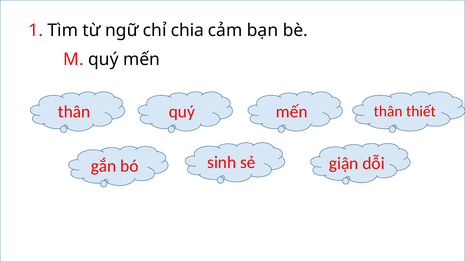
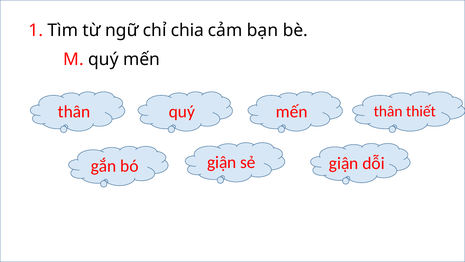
bó sinh: sinh -> giận (222, 162)
